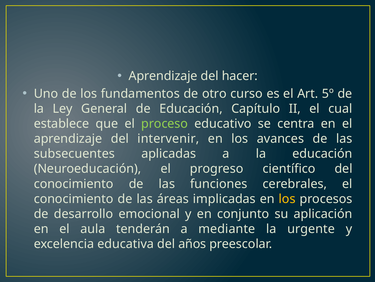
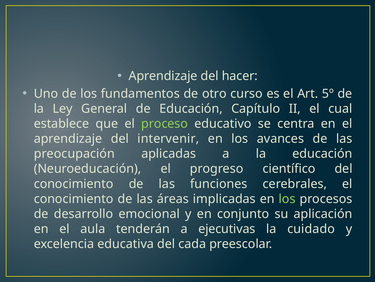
subsecuentes: subsecuentes -> preocupación (74, 153)
los colour: yellow -> light green (287, 198)
mediante: mediante -> ejecutivas (227, 228)
urgente: urgente -> cuidado (311, 228)
años: años -> cada (192, 243)
